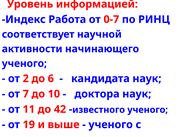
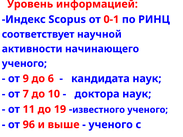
Работа: Работа -> Scopus (67, 19)
0-7: 0-7 -> 0-1 (111, 19)
2: 2 -> 9 (26, 79)
42: 42 -> 19 (60, 109)
19: 19 -> 96 (29, 125)
